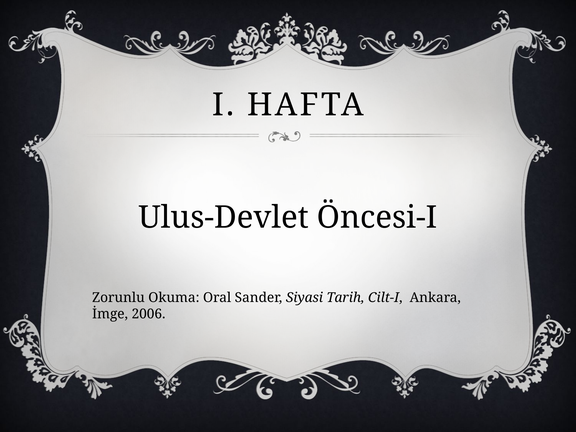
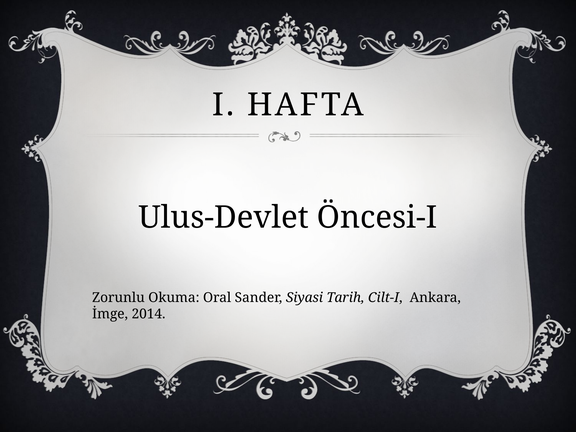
2006: 2006 -> 2014 (149, 314)
